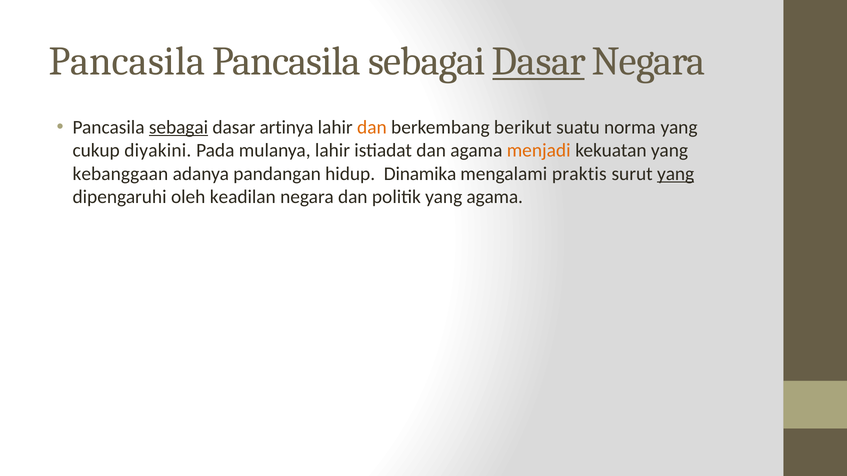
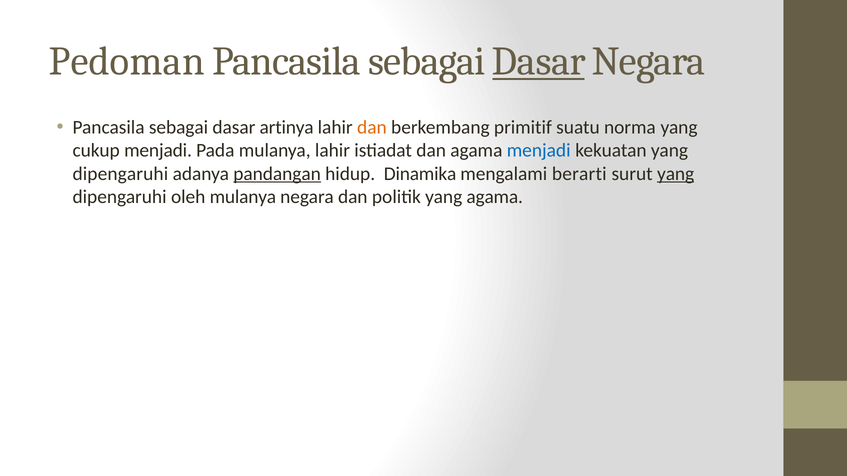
Pancasila: Pancasila -> Pedoman (127, 62)
sebagai underline: present -> none (179, 127)
berikut: berikut -> primitif (523, 127)
cukup diyakini: diyakini -> menjadi (158, 151)
menjadi colour: orange -> blue (539, 151)
kebanggaan: kebanggaan -> dipengaruhi (120, 174)
pandangan underline: none -> present (277, 174)
praktis: praktis -> berarti (579, 174)
oleh keadilan: keadilan -> mulanya (243, 197)
